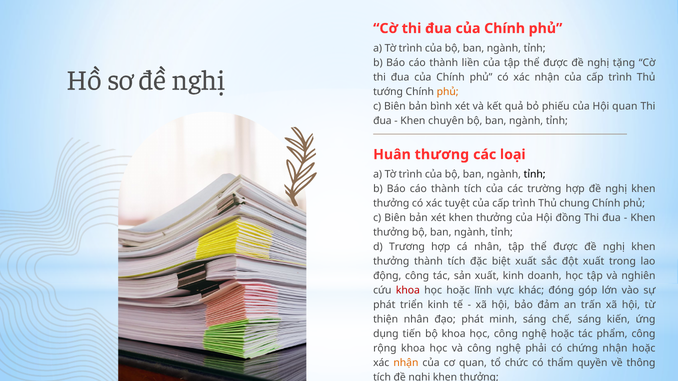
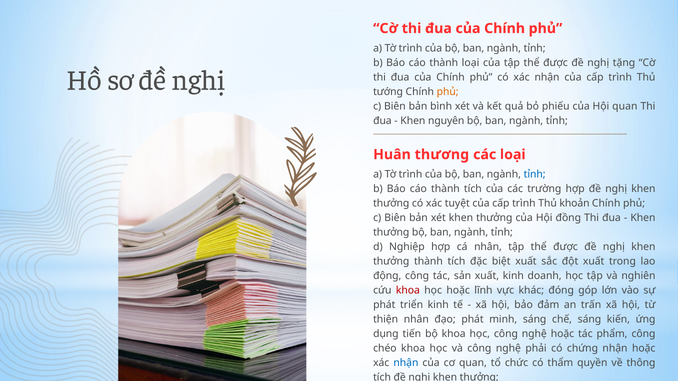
liền: liền -> loại (471, 63)
chuyên: chuyên -> nguyên (446, 121)
tỉnh colour: black -> blue (535, 175)
chung: chung -> khoản (575, 204)
Trương: Trương -> Nghiệp (407, 247)
rộng: rộng -> chéo (385, 349)
nhận colour: orange -> blue (406, 363)
